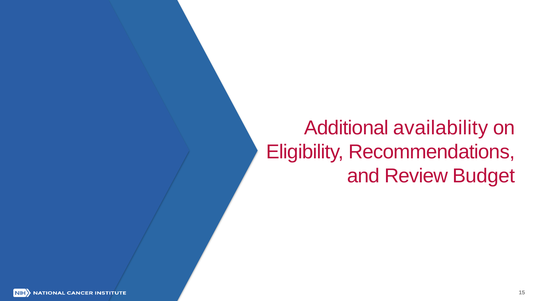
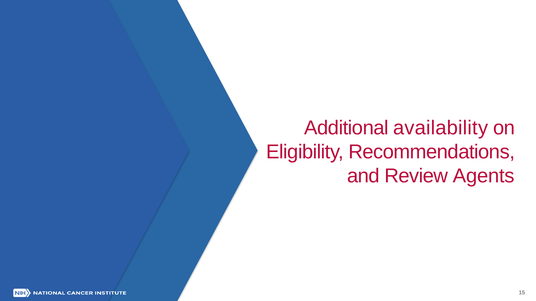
Budget: Budget -> Agents (484, 176)
